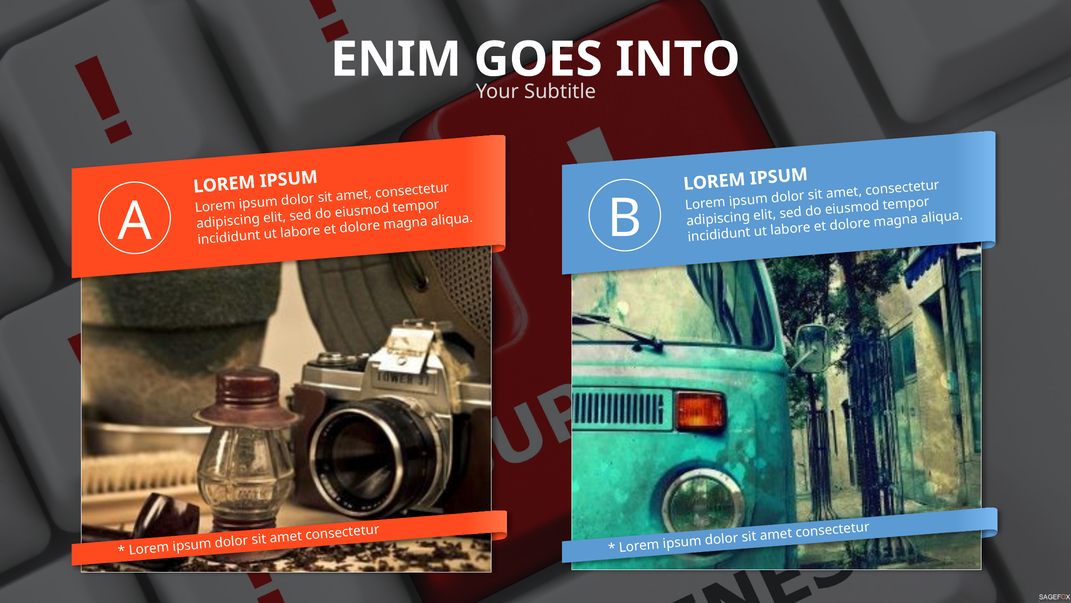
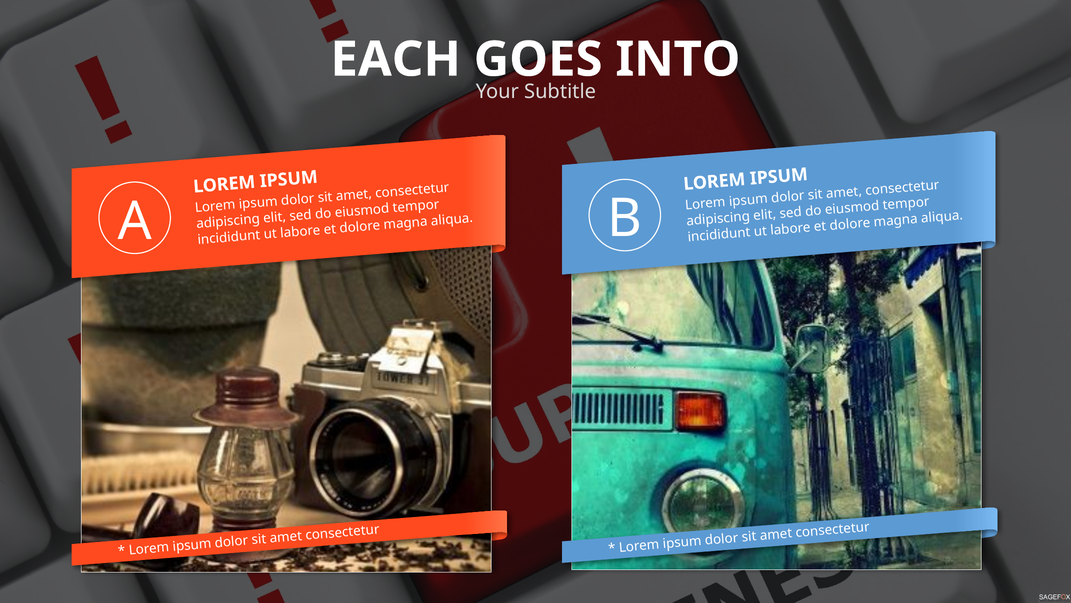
ENIM: ENIM -> EACH (396, 59)
